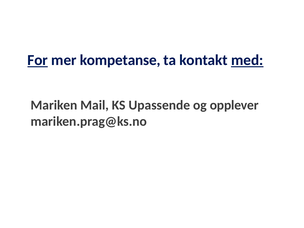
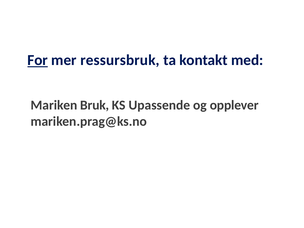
kompetanse: kompetanse -> ressursbruk (120, 60)
med underline: present -> none (247, 60)
Mail: Mail -> Bruk (95, 105)
